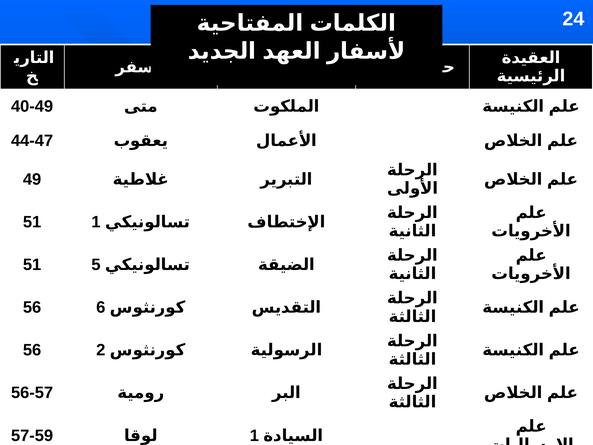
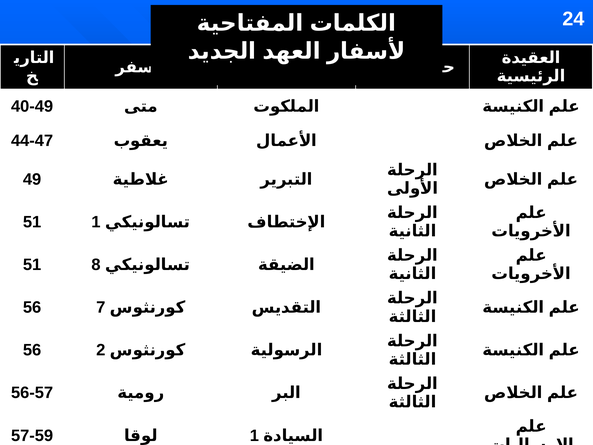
5: 5 -> 8 (96, 265)
6: 6 -> 7 (101, 307)
